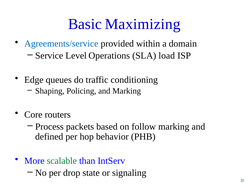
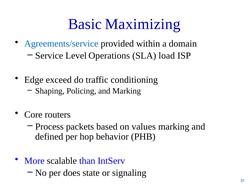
queues: queues -> exceed (59, 80)
follow: follow -> values (144, 126)
scalable colour: green -> black (62, 161)
drop: drop -> does (72, 173)
